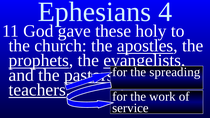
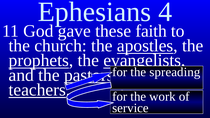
holy: holy -> faith (151, 31)
